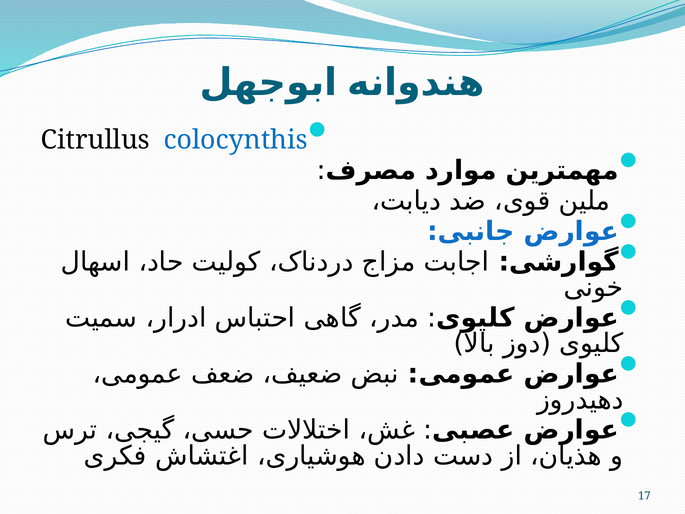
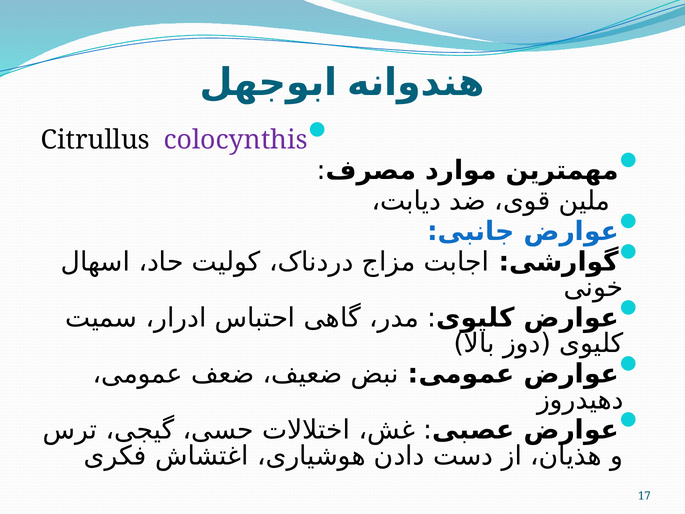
colocynthis colour: blue -> purple (236, 140)
